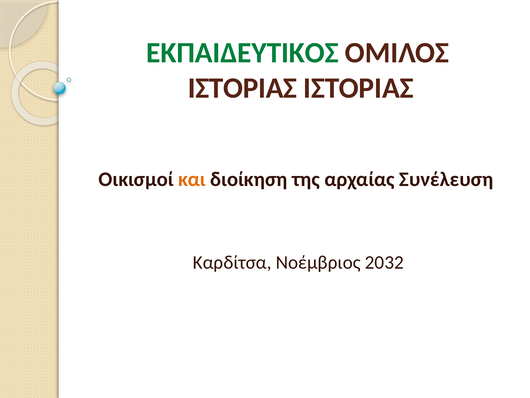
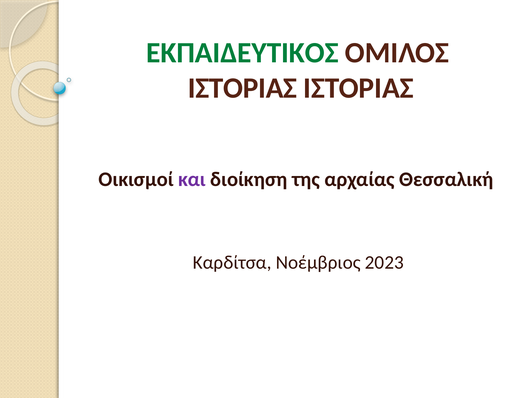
και colour: orange -> purple (192, 179)
Συνέλευση: Συνέλευση -> Θεσσαλική (446, 179)
2032: 2032 -> 2023 (384, 262)
